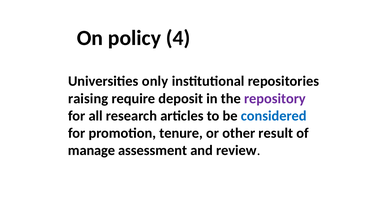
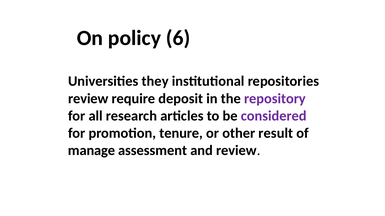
4: 4 -> 6 (178, 38)
only: only -> they (155, 81)
raising: raising -> review (88, 99)
considered colour: blue -> purple (274, 116)
